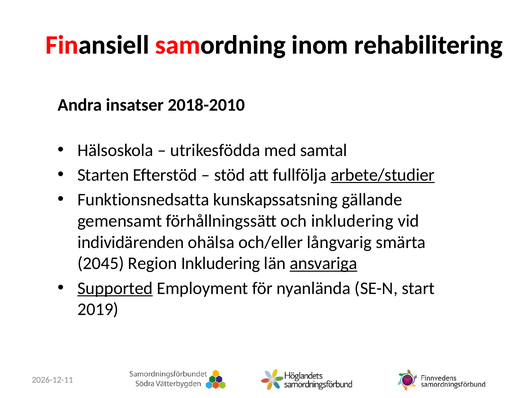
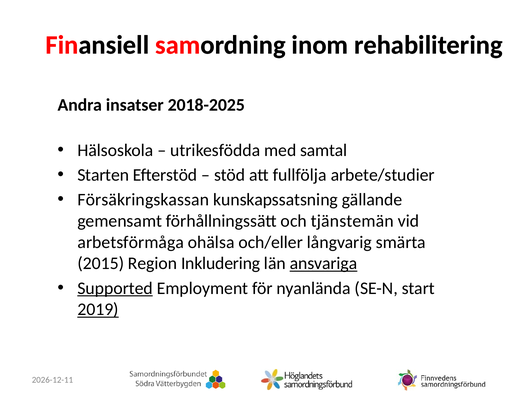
2018-2010: 2018-2010 -> 2018-2025 (206, 105)
arbete/studier underline: present -> none (383, 175)
Funktionsnedsatta: Funktionsnedsatta -> Försäkringskassan (143, 200)
och inkludering: inkludering -> tjänstemän (352, 221)
individärenden: individärenden -> arbetsförmåga (131, 242)
2045: 2045 -> 2015 (101, 264)
2019 underline: none -> present (98, 310)
